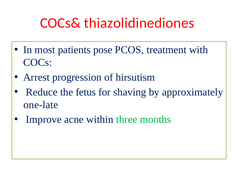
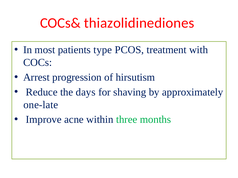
pose: pose -> type (103, 50)
fetus: fetus -> days (86, 92)
